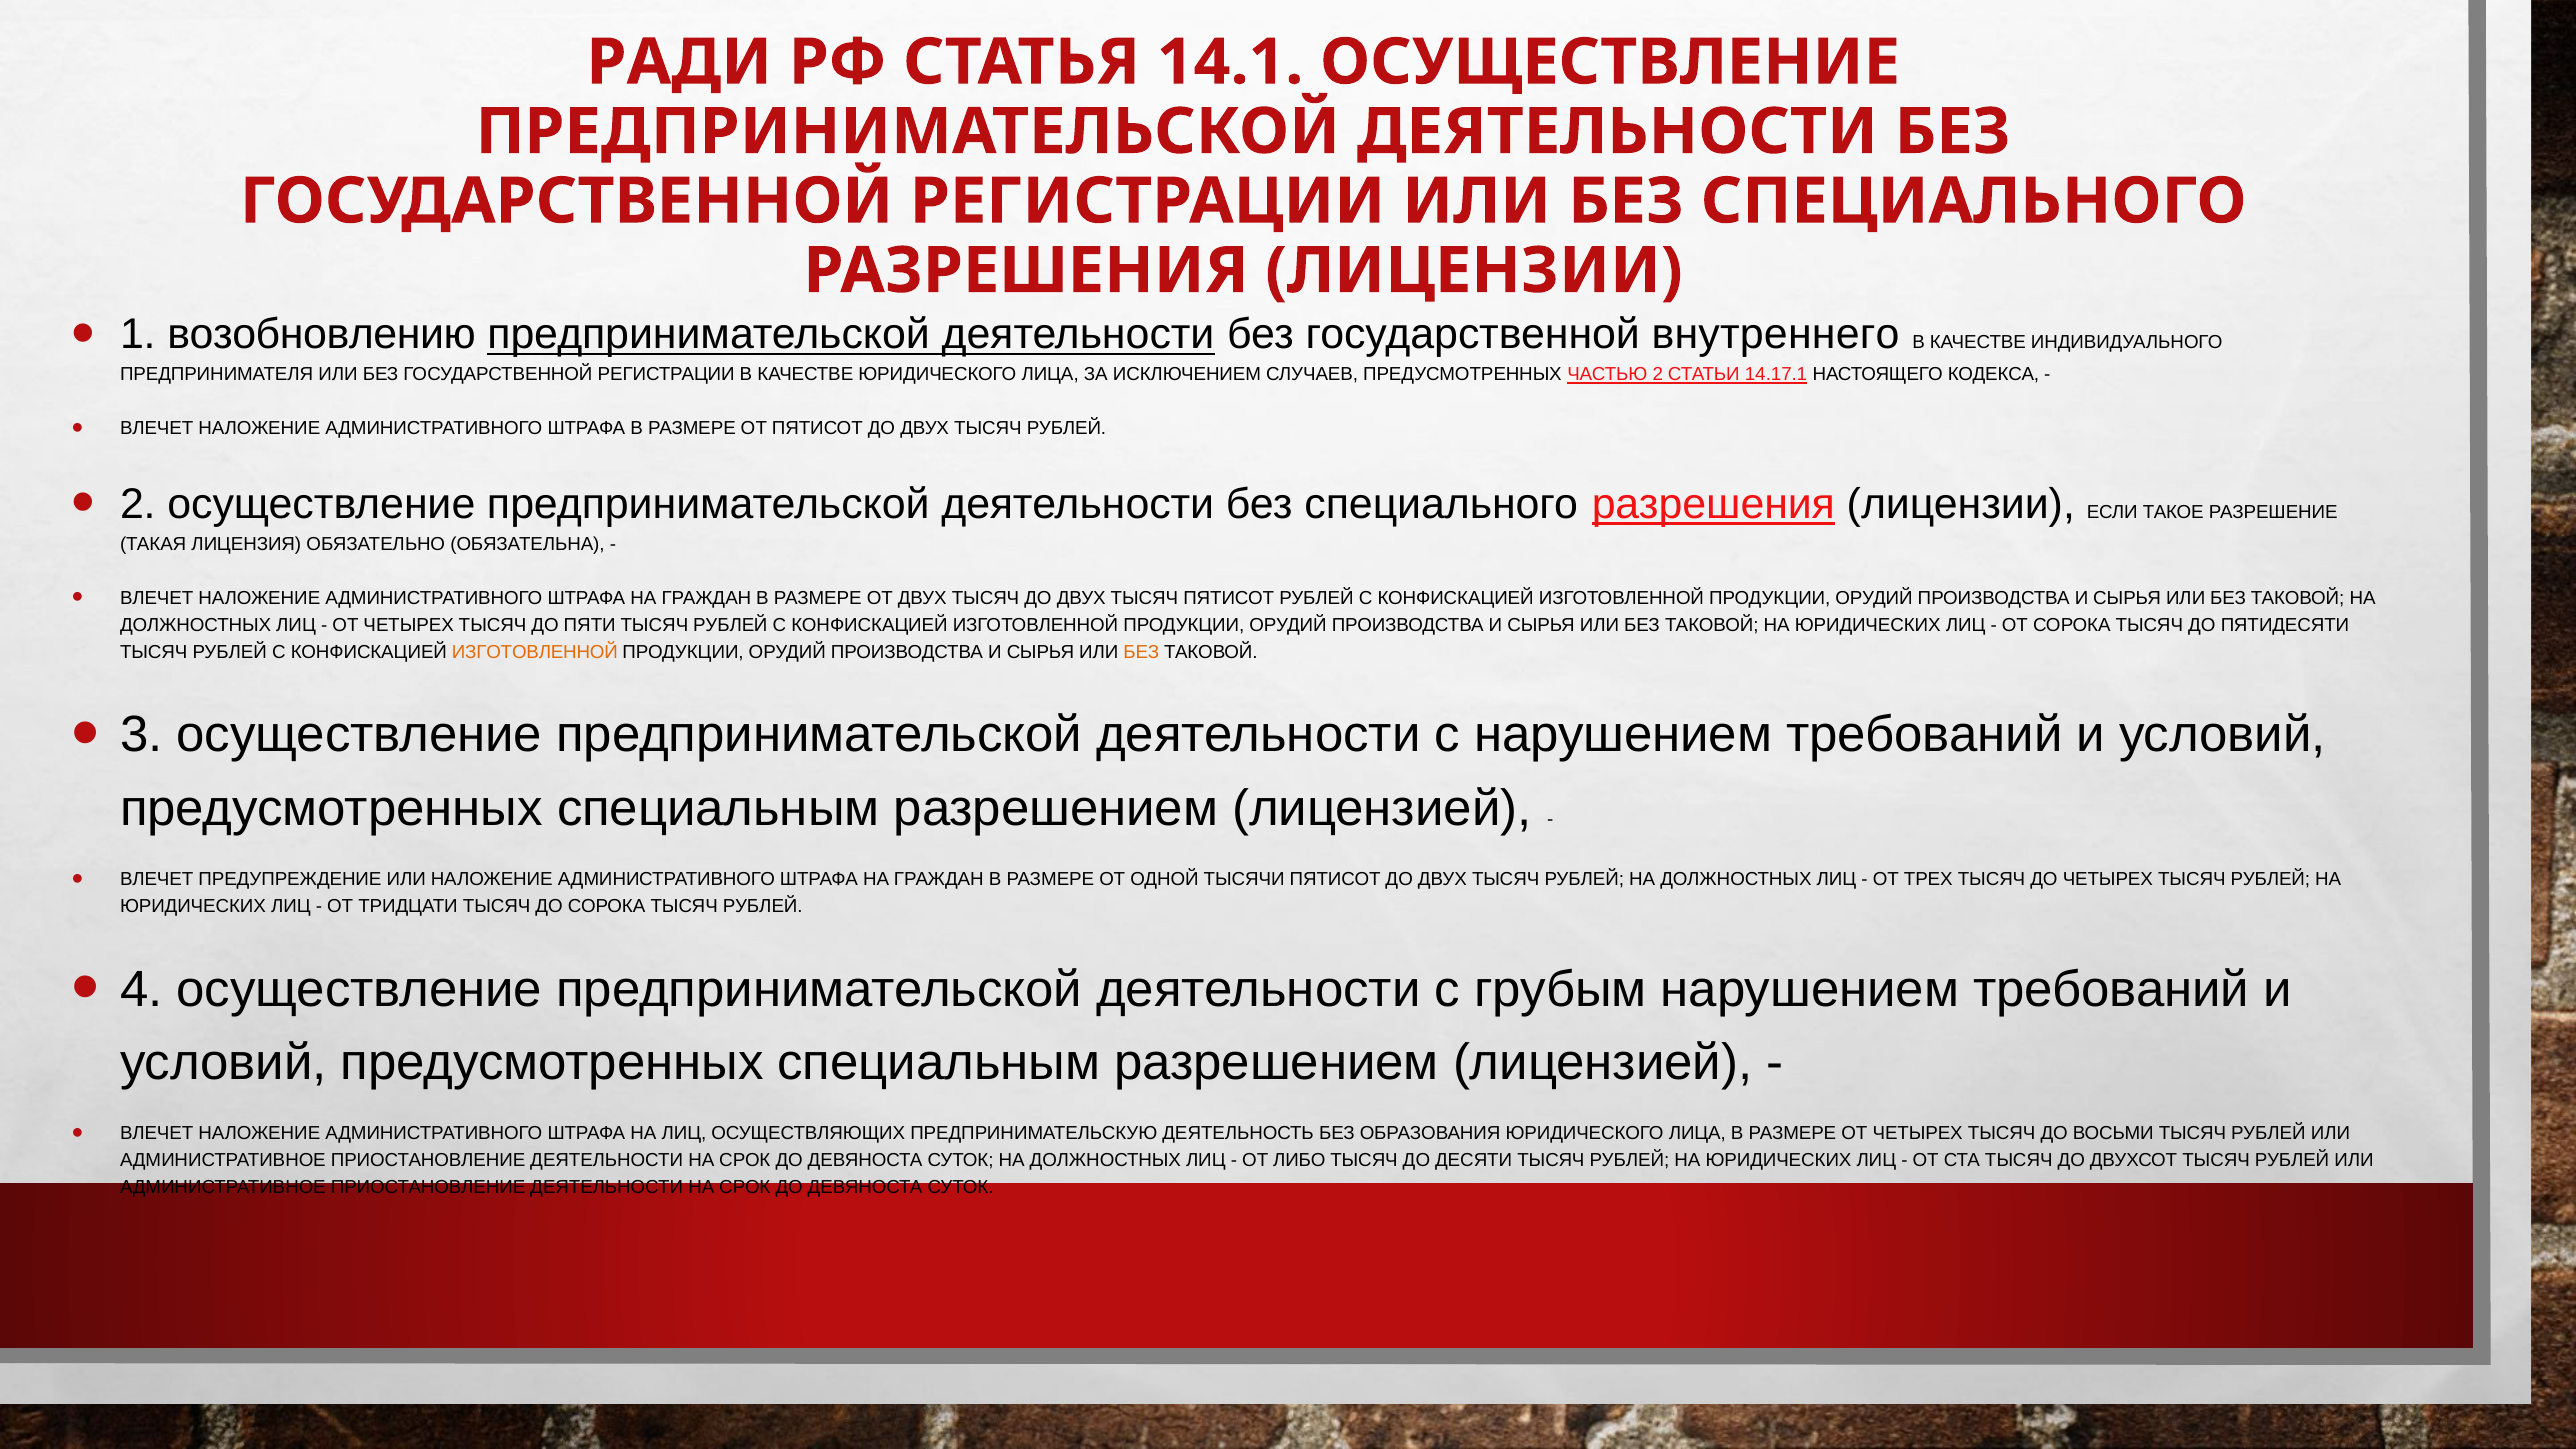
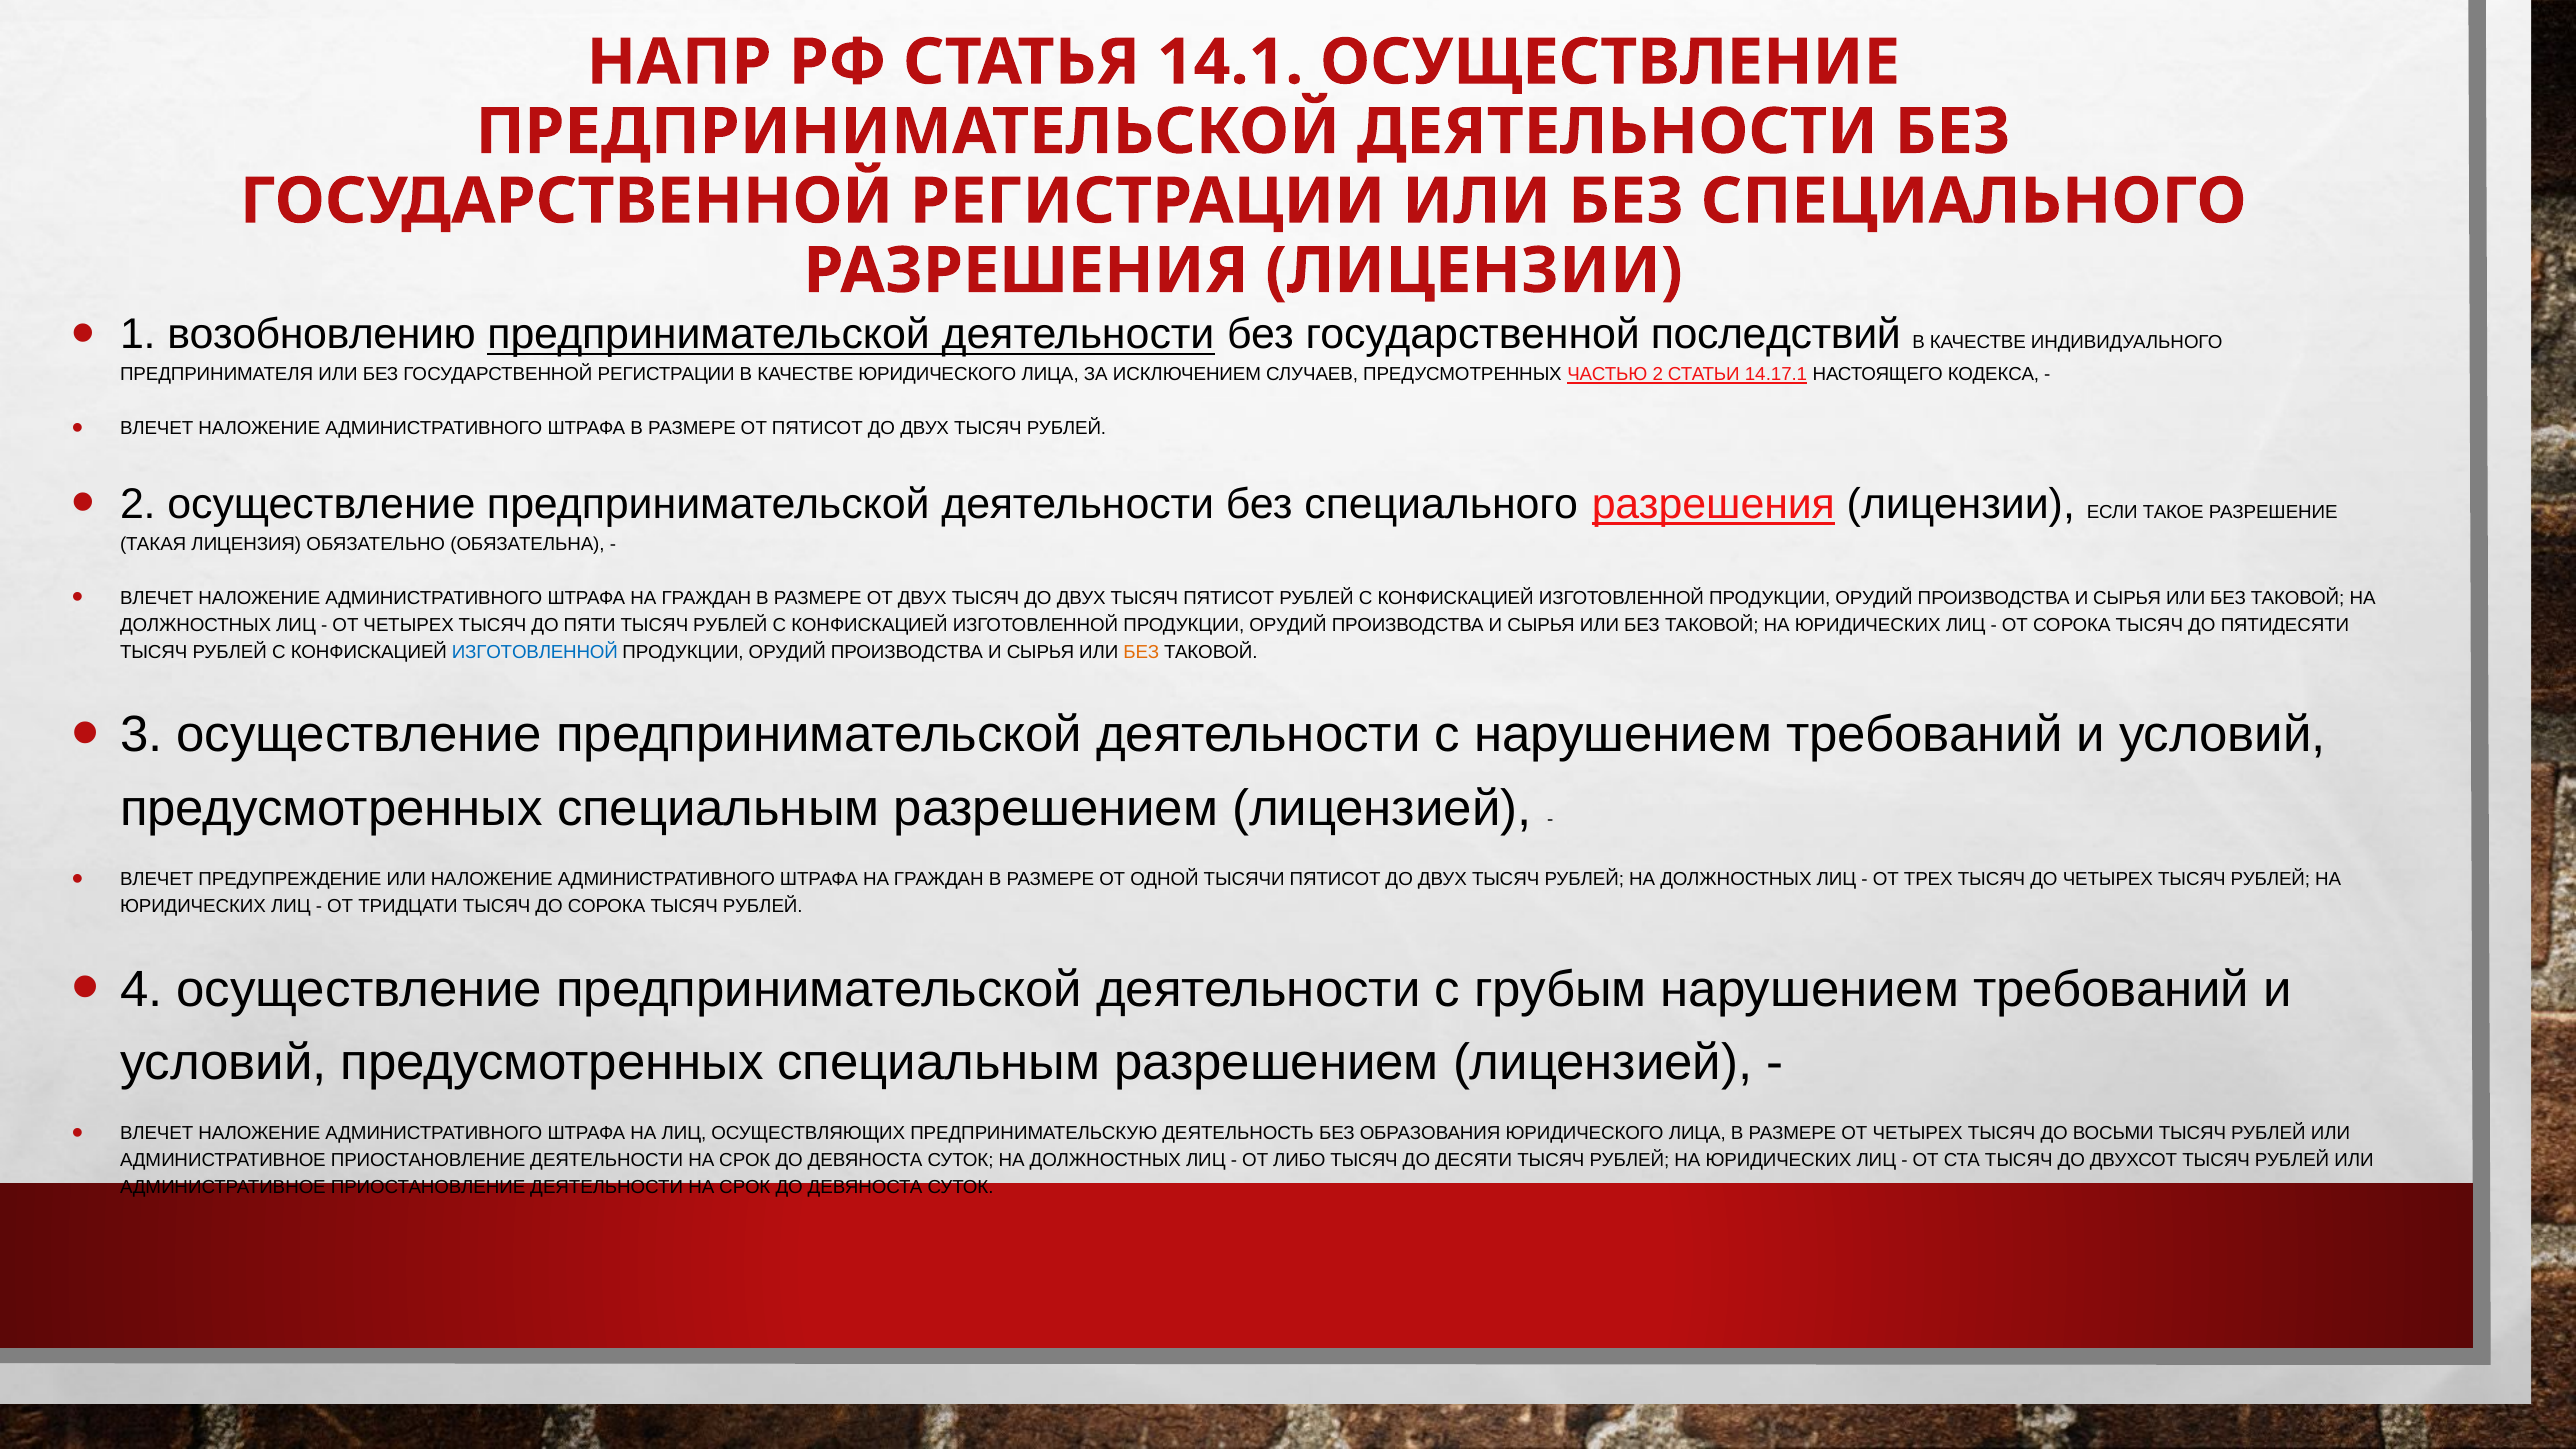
РАДИ: РАДИ -> НАПР (679, 62)
внутреннего: внутреннего -> последствий (1776, 335)
ИЗГОТОВЛЕННОЙ colour: orange -> blue (535, 652)
